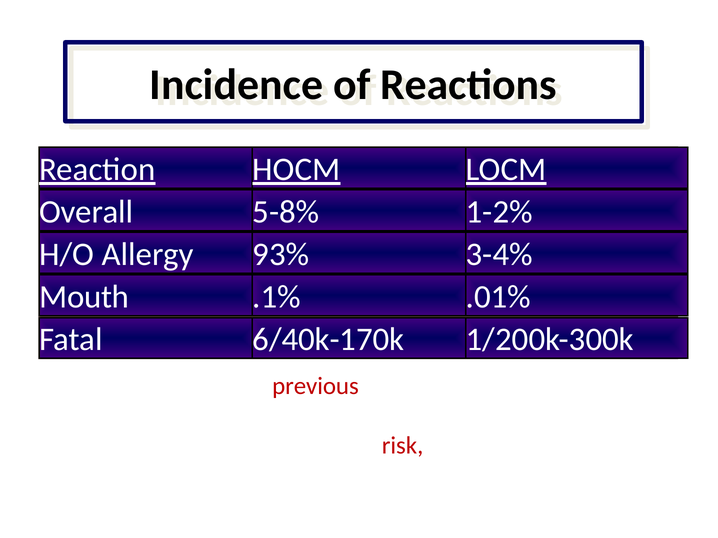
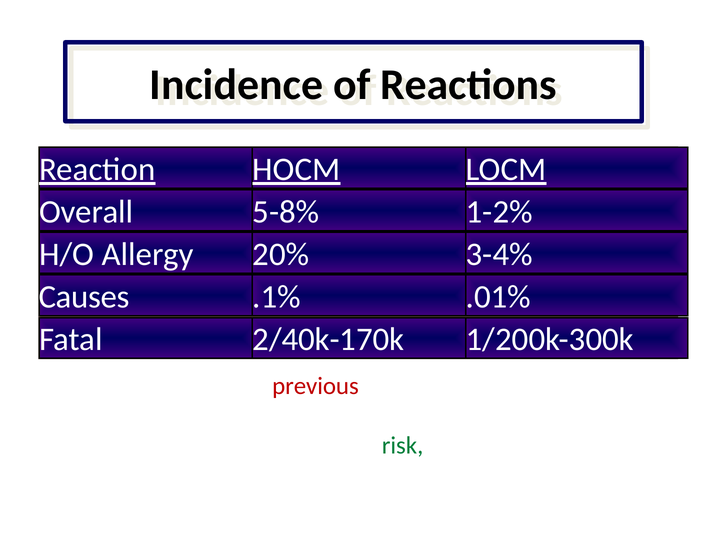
93%: 93% -> 20% (281, 255)
Mouth: Mouth -> Causes (84, 297)
6/40k-170k: 6/40k-170k -> 2/40k-170k (328, 340)
risk colour: red -> green (403, 446)
